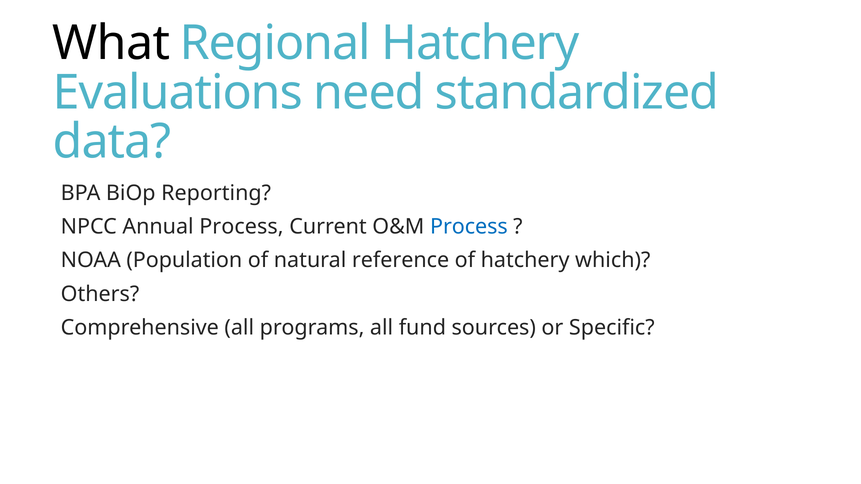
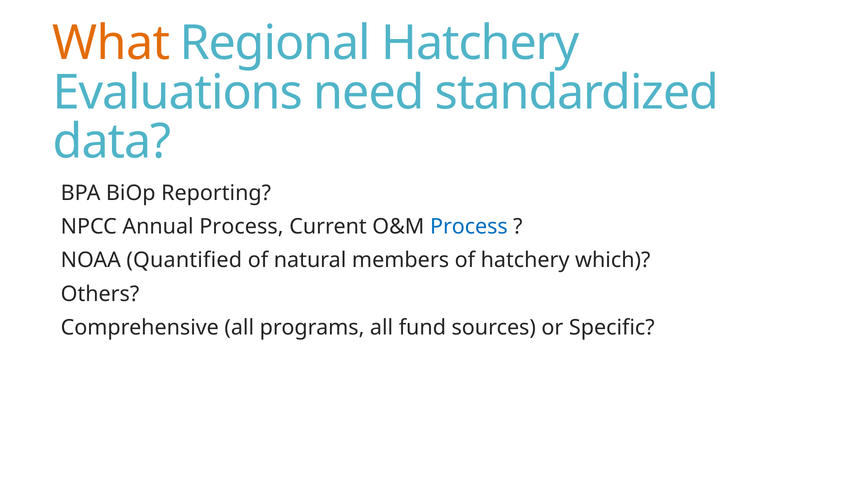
What colour: black -> orange (111, 43)
Population: Population -> Quantified (184, 261)
reference: reference -> members (401, 261)
